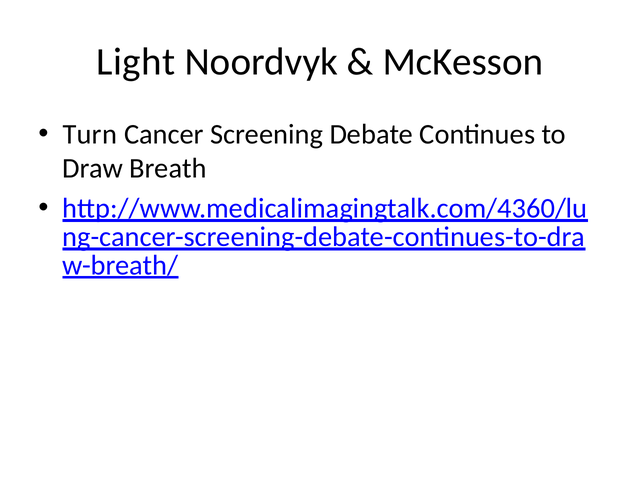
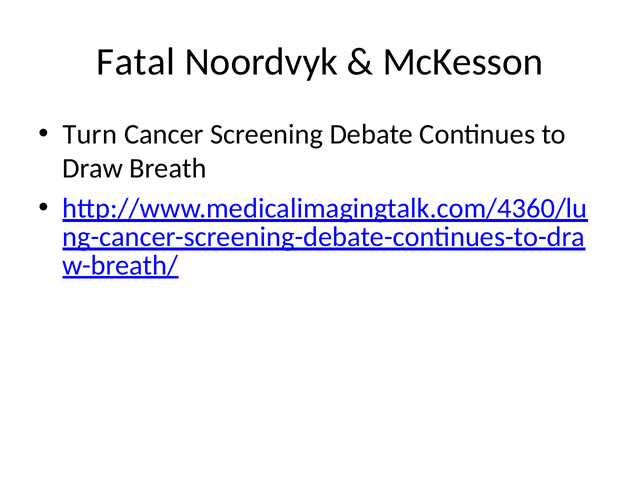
Light: Light -> Fatal (136, 62)
